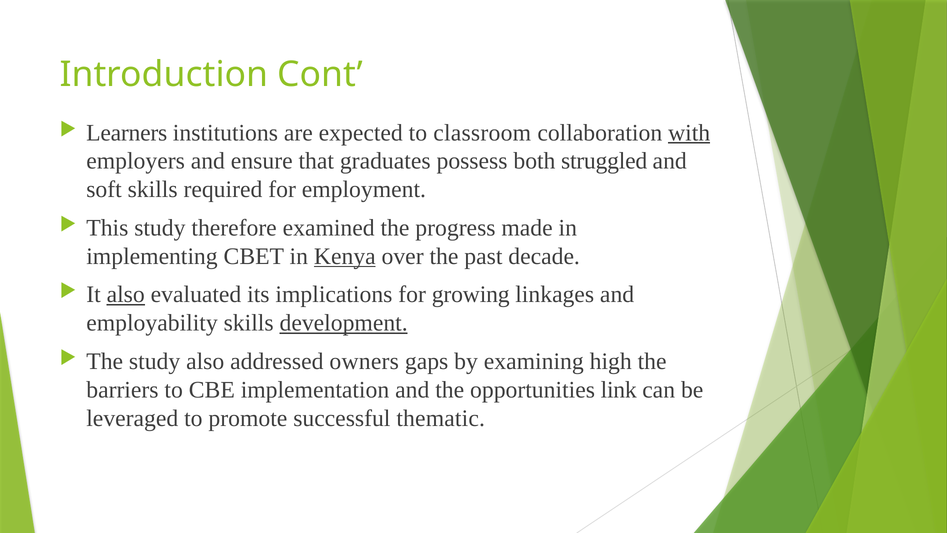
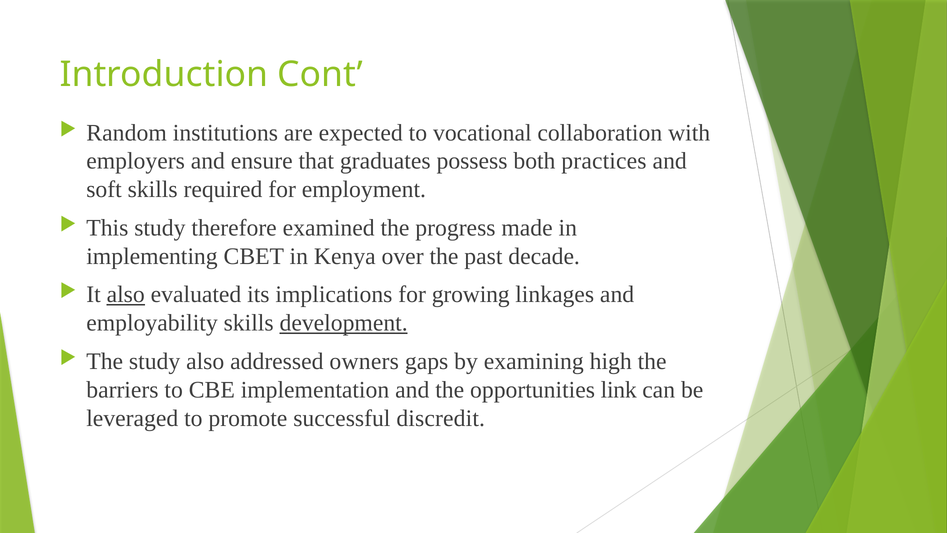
Learners: Learners -> Random (127, 133)
classroom: classroom -> vocational (482, 133)
with underline: present -> none (689, 133)
struggled: struggled -> practices (604, 161)
Kenya underline: present -> none (345, 256)
thematic: thematic -> discredit (441, 418)
